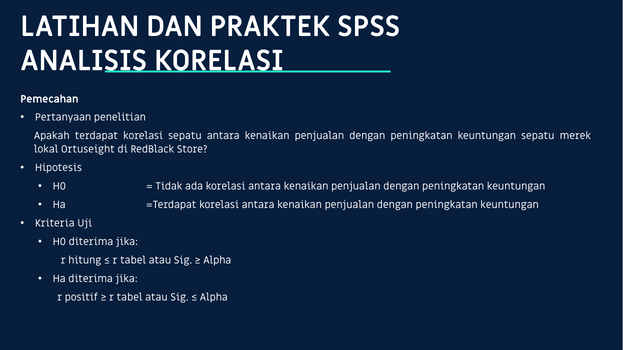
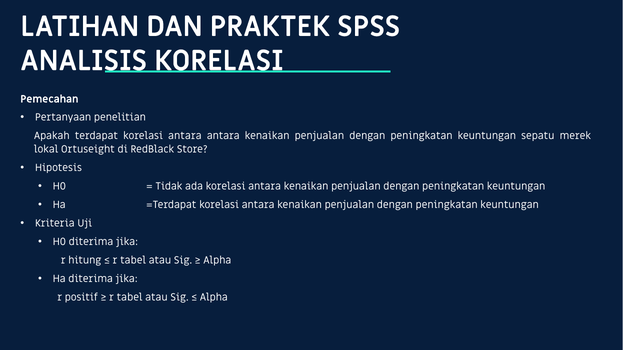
terdapat korelasi sepatu: sepatu -> antara (185, 136)
